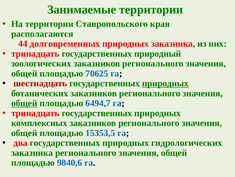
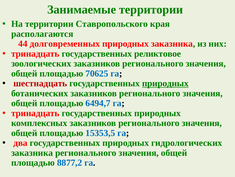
природный: природный -> реликтовое (158, 53)
общей underline: present -> none (24, 103)
9840,6: 9840,6 -> 8877,2 (70, 162)
